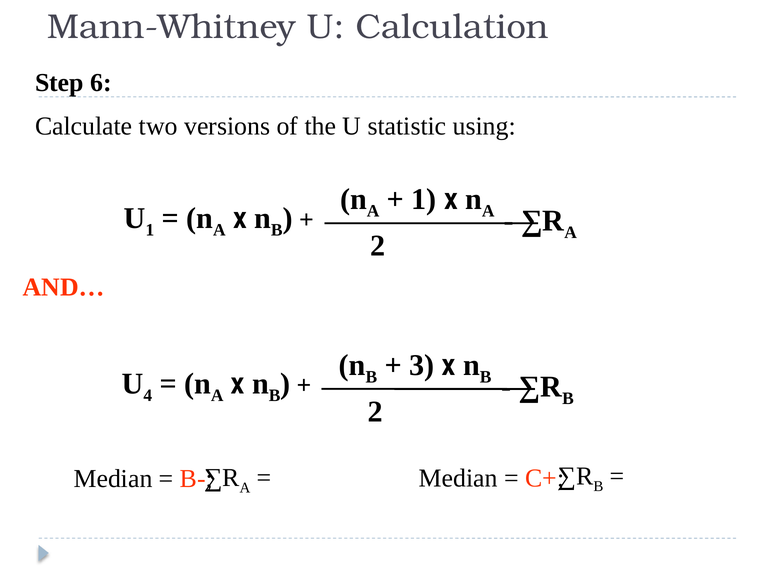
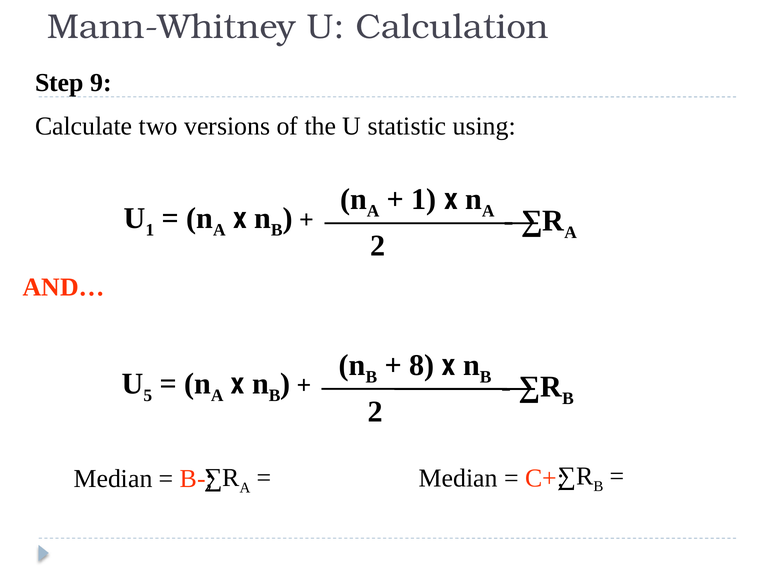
6: 6 -> 9 (101, 83)
3: 3 -> 8 (422, 365)
4: 4 -> 5 (148, 396)
